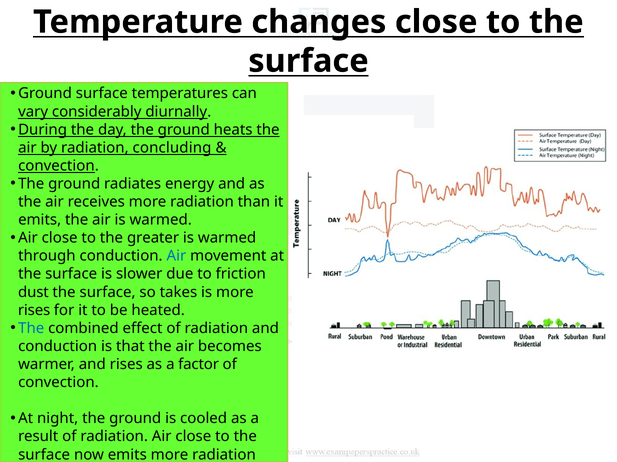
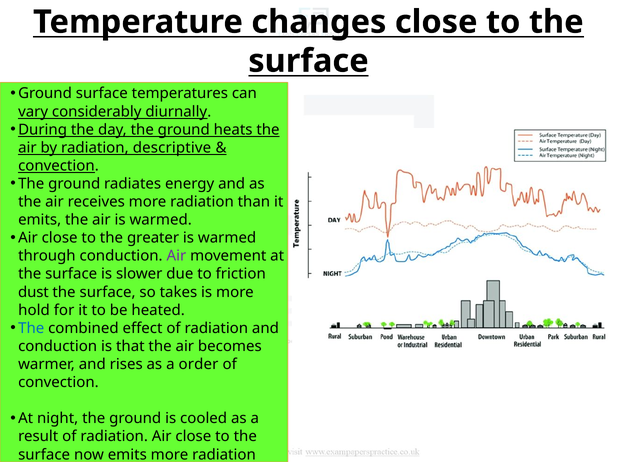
concluding: concluding -> descriptive (172, 148)
Air colour: blue -> purple (176, 256)
rises: rises -> hold (34, 311)
factor: factor -> order (198, 365)
